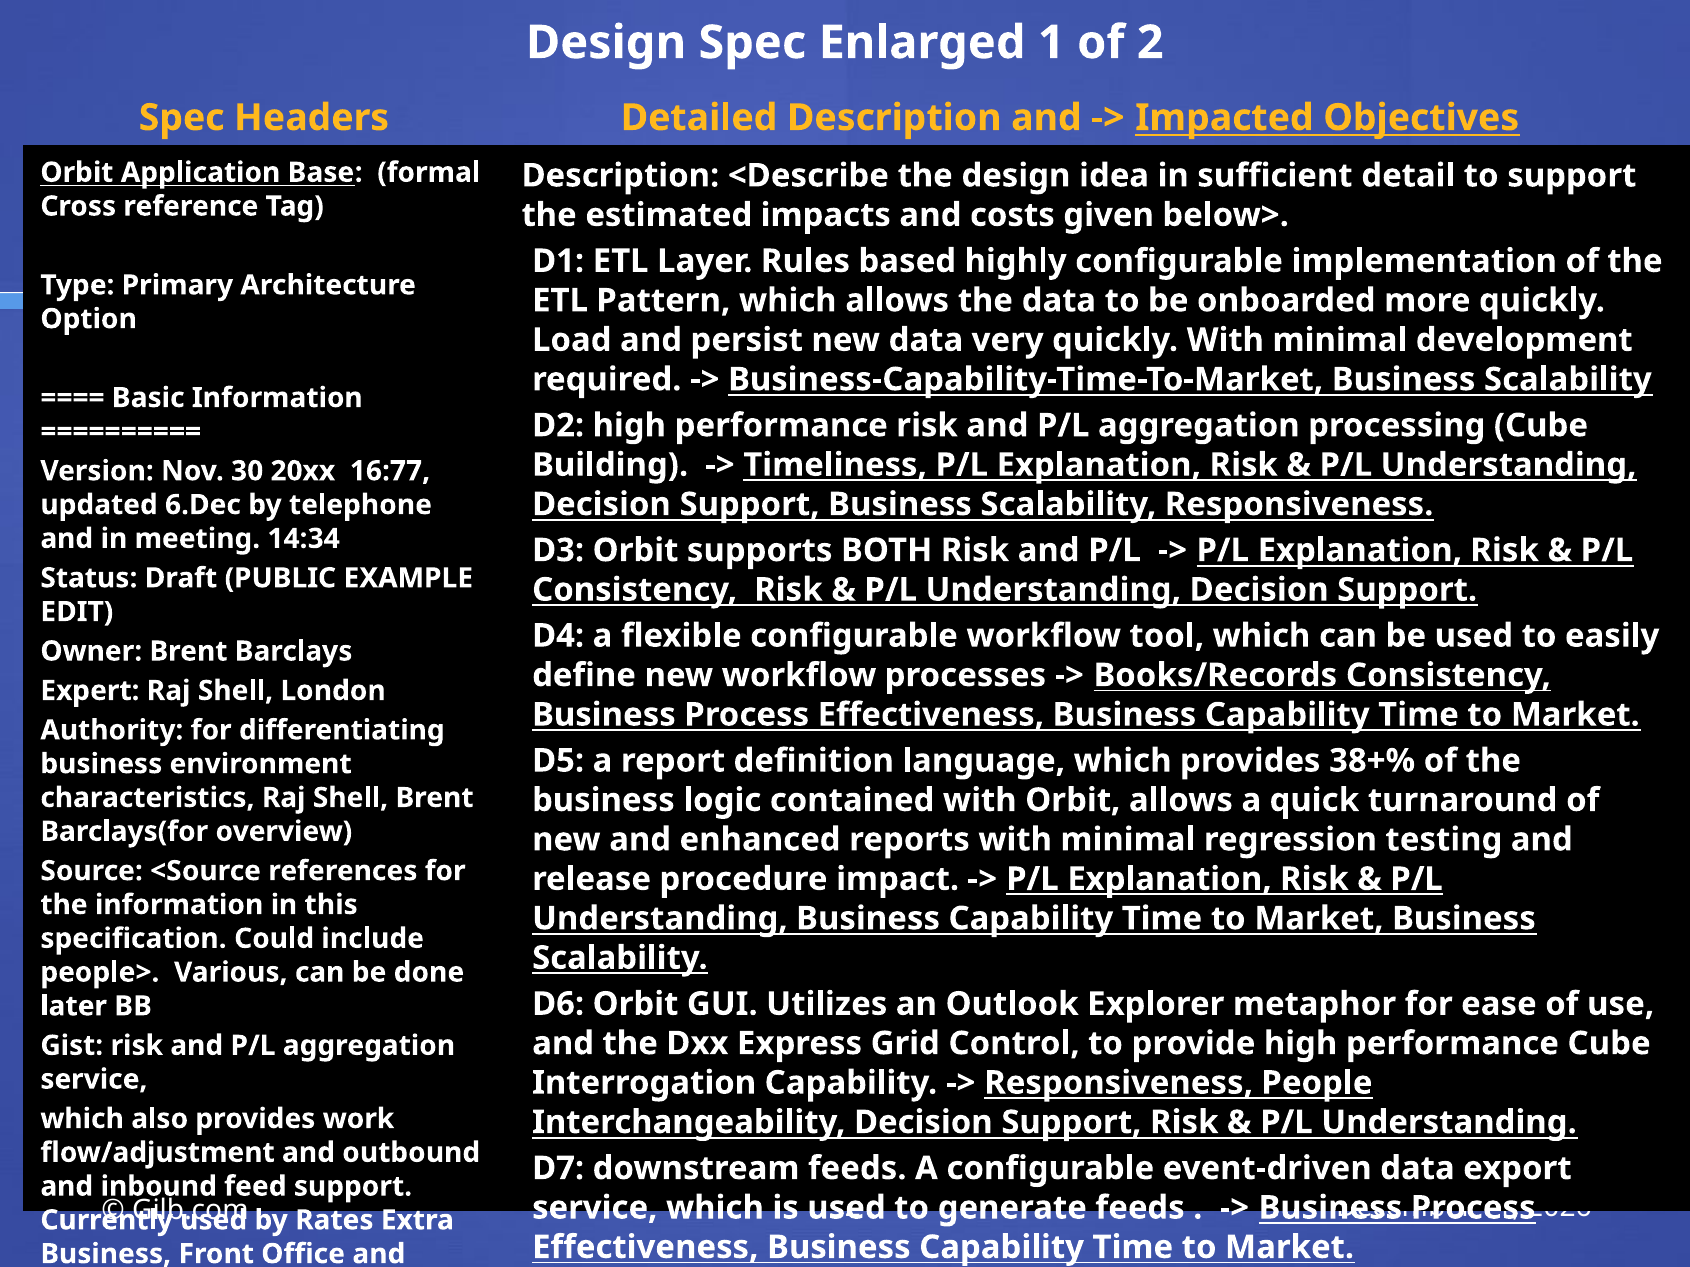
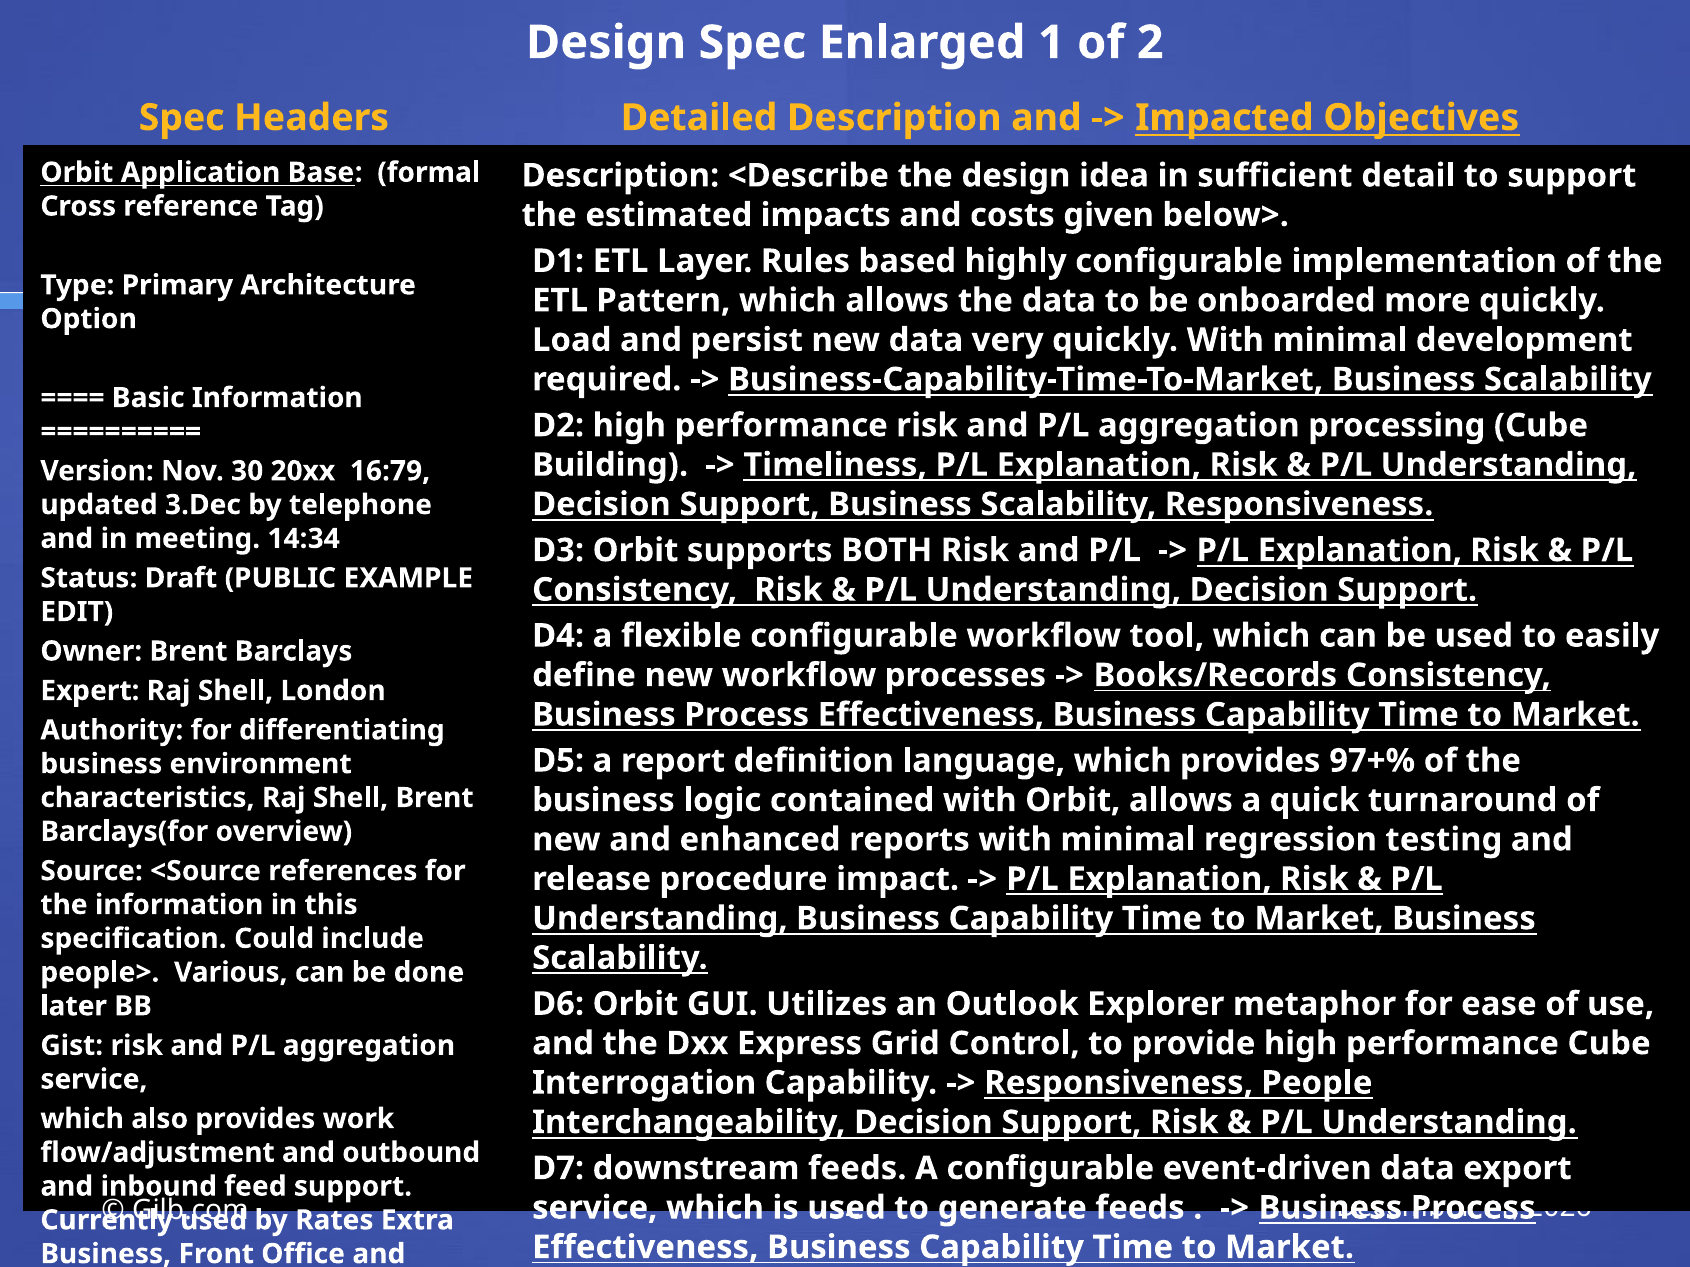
16:77: 16:77 -> 16:79 (390, 471)
6.Dec: 6.Dec -> 3.Dec (203, 505)
38+%: 38+% -> 97+% (1372, 761)
